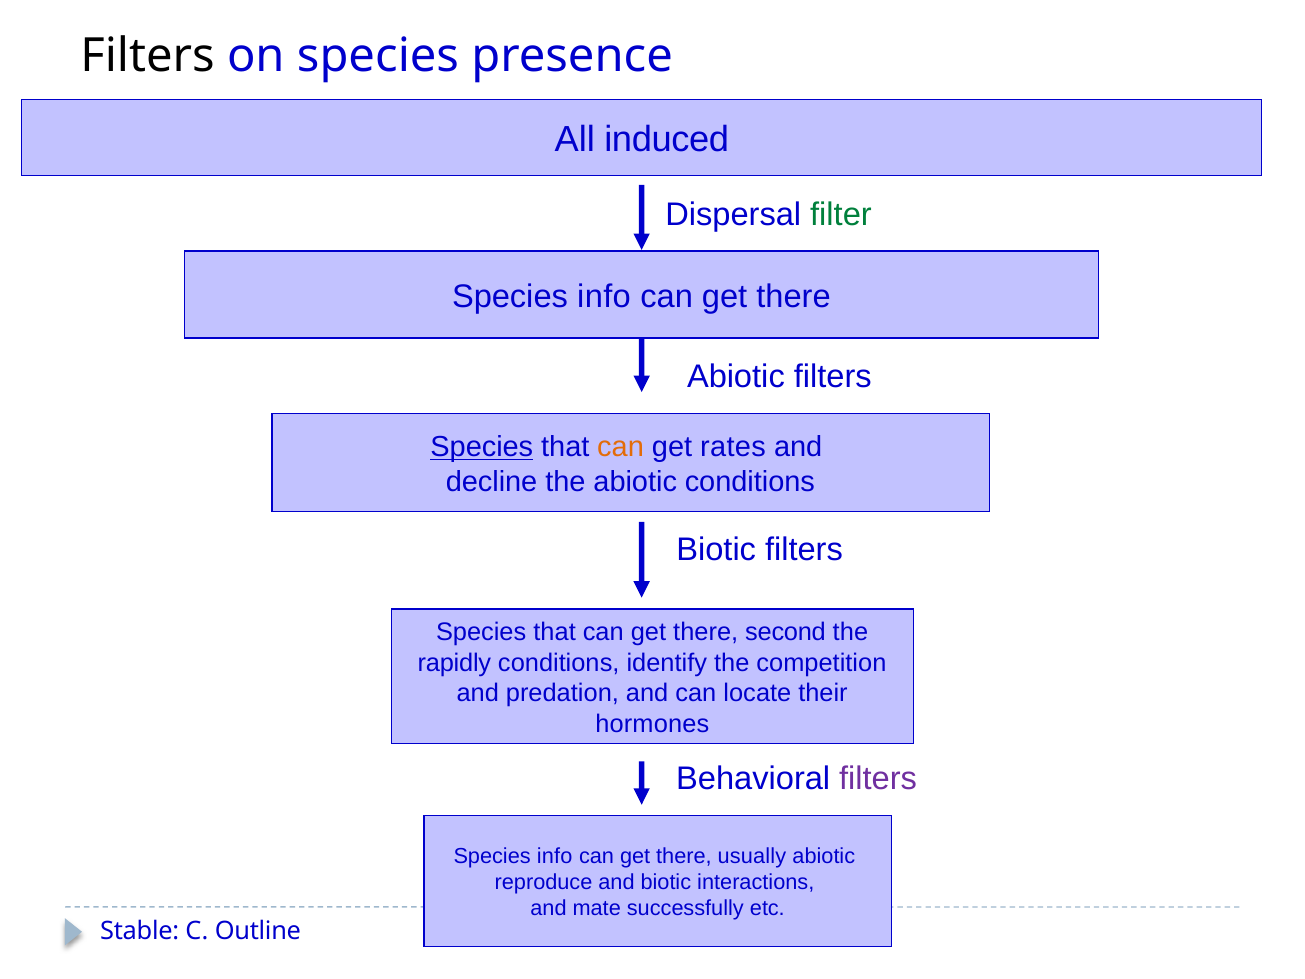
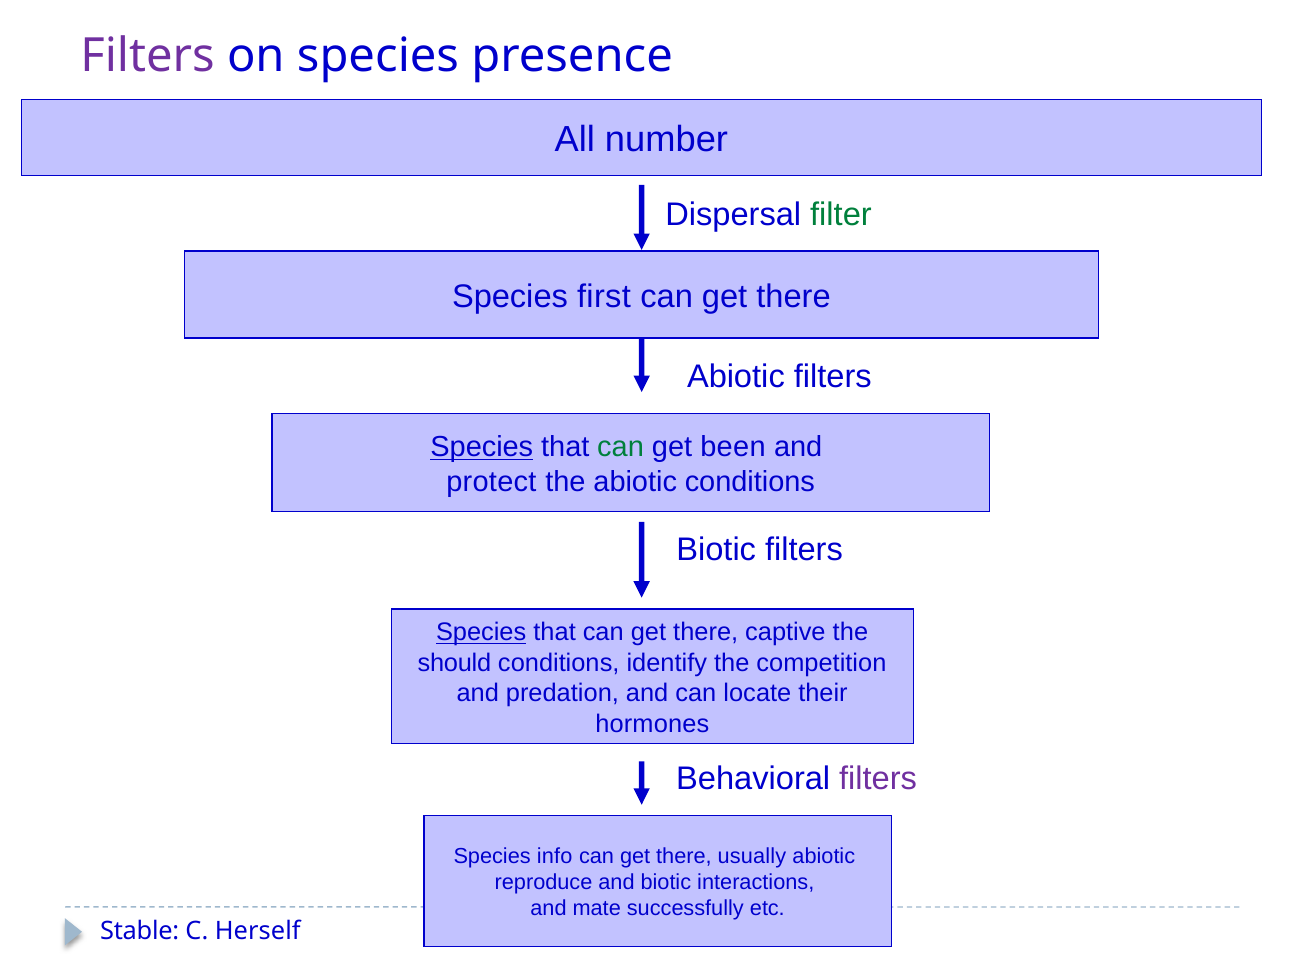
Filters colour: black -> purple (147, 56)
induced: induced -> number (666, 140)
info: info -> first (604, 297)
can colour: orange -> green (621, 447)
rates: rates -> been (733, 447)
decline: decline -> protect (491, 482)
Species underline: none -> present (481, 632)
second: second -> captive (785, 632)
rapidly: rapidly -> should (454, 663)
Outline: Outline -> Herself (258, 931)
